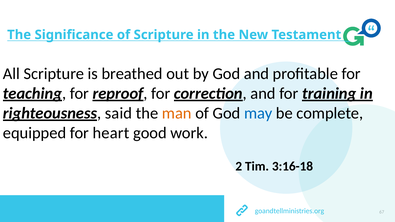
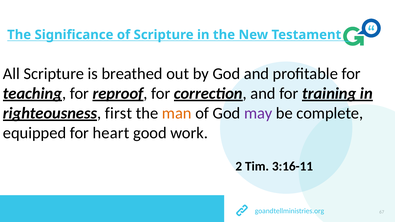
said: said -> first (118, 113)
may colour: blue -> purple (258, 113)
3:16-18: 3:16-18 -> 3:16-11 (292, 166)
